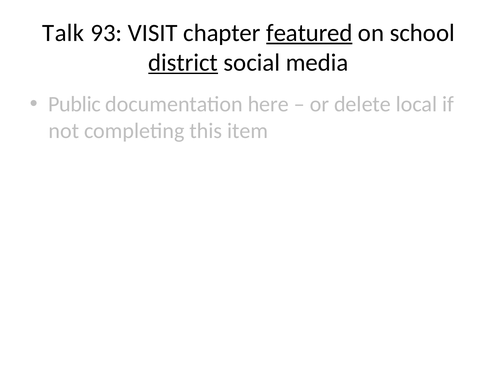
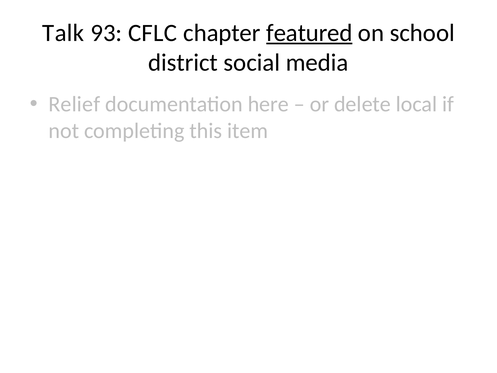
VISIT: VISIT -> CFLC (153, 33)
district underline: present -> none (183, 63)
Public: Public -> Relief (74, 104)
